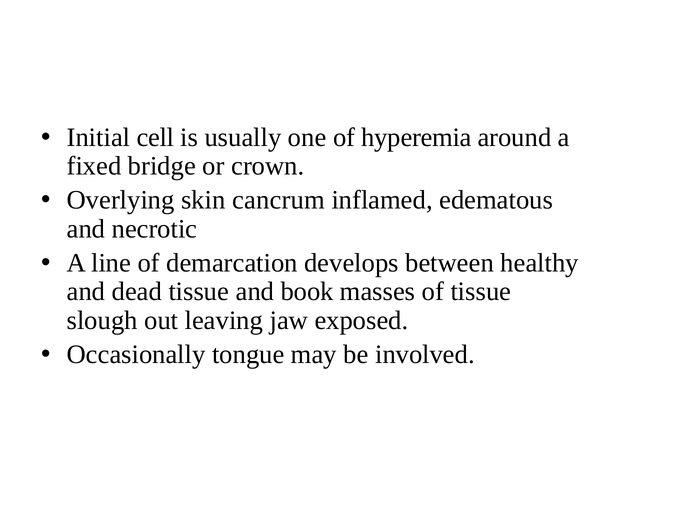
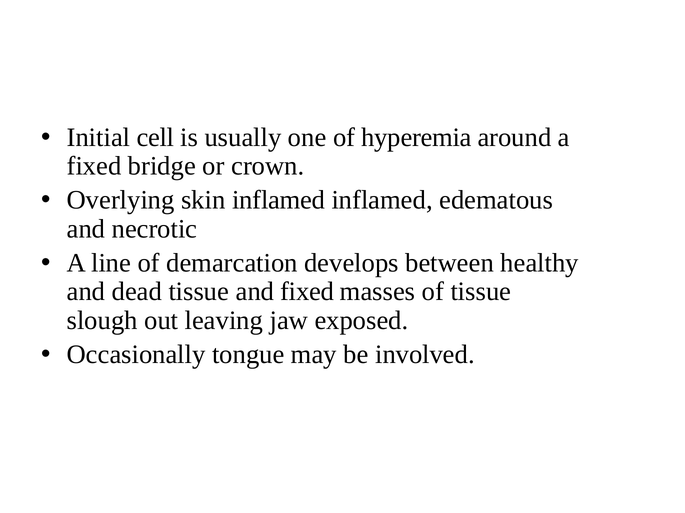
skin cancrum: cancrum -> inflamed (279, 200)
and book: book -> fixed (307, 292)
